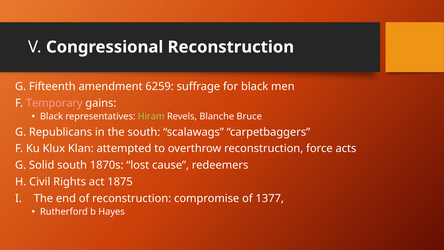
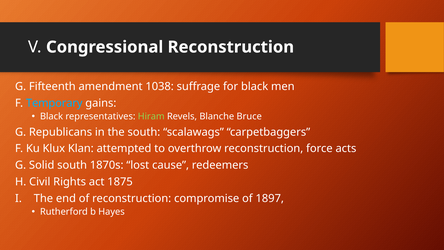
6259: 6259 -> 1038 (160, 86)
Temporary colour: pink -> light blue (54, 103)
1377: 1377 -> 1897 (270, 198)
